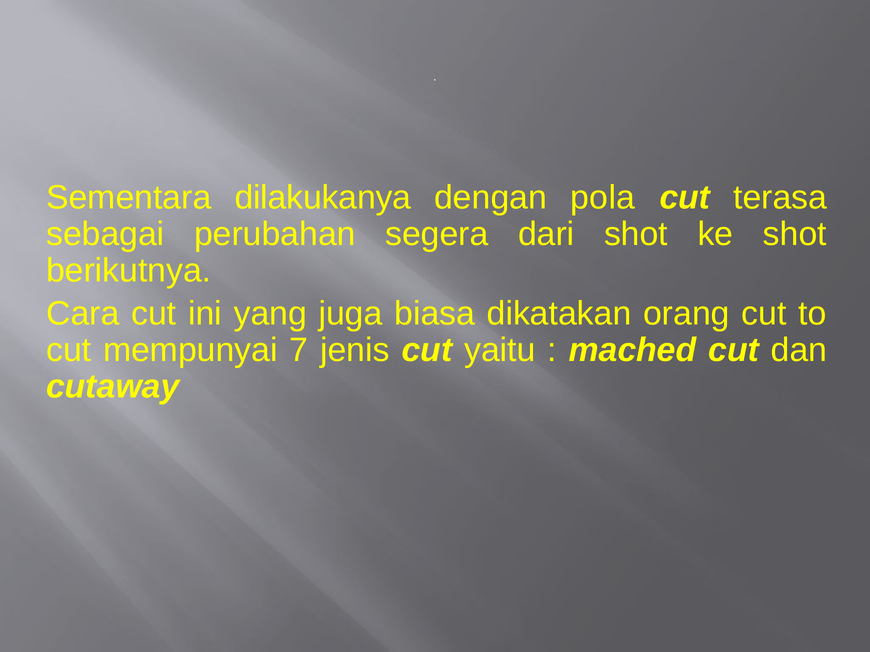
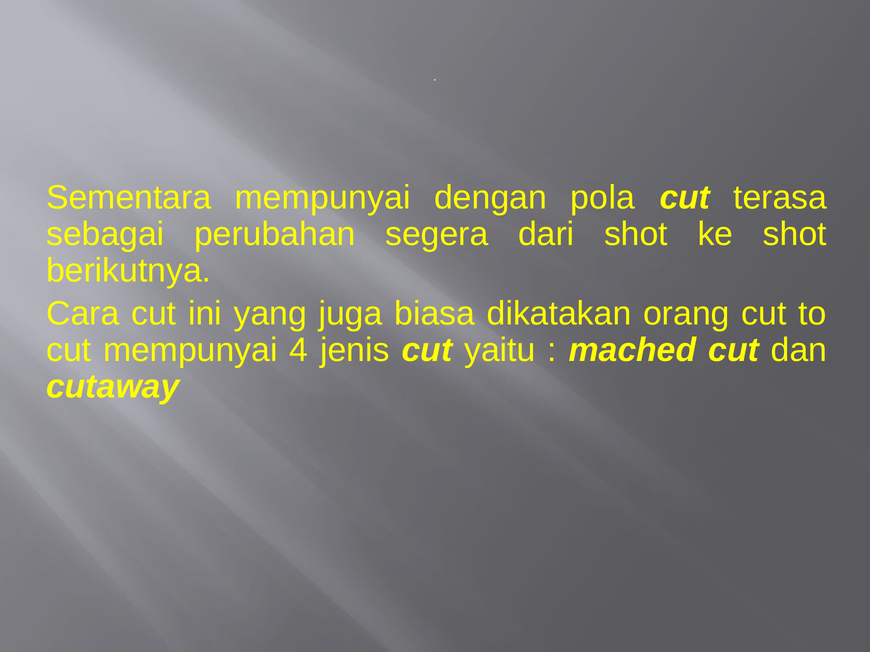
Sementara dilakukanya: dilakukanya -> mempunyai (323, 198)
7: 7 -> 4 (299, 351)
